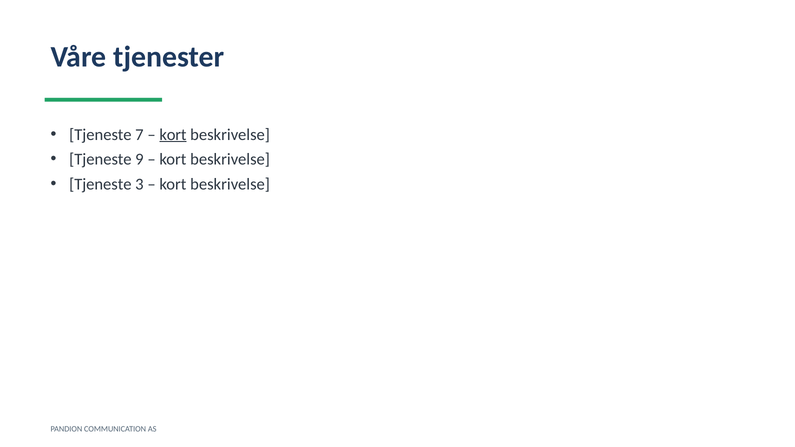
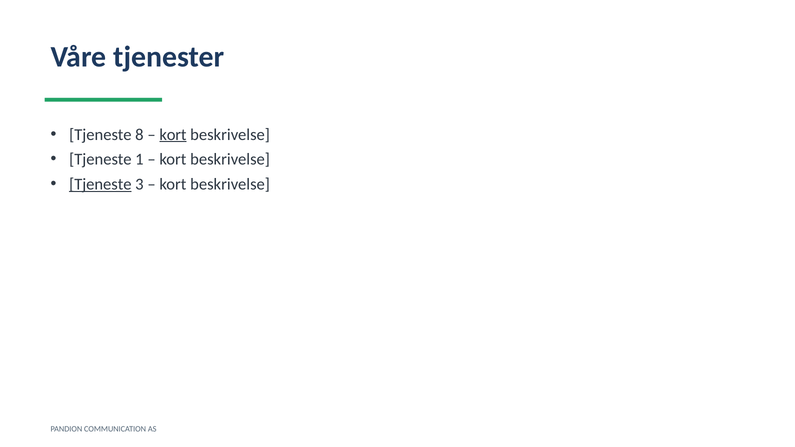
7: 7 -> 8 (139, 135)
9: 9 -> 1 (139, 160)
Tjeneste underline: none -> present (100, 184)
